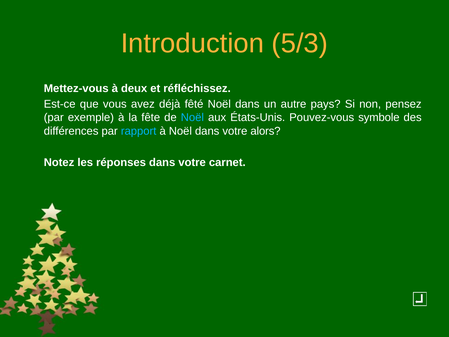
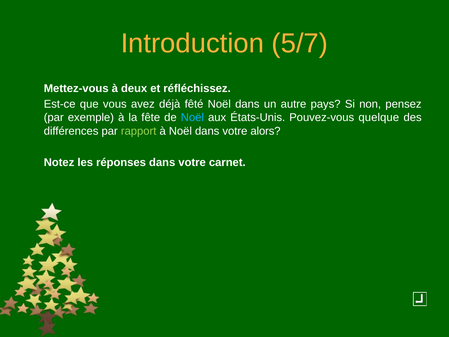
5/3: 5/3 -> 5/7 (300, 43)
symbole: symbole -> quelque (379, 118)
rapport colour: light blue -> light green (139, 131)
